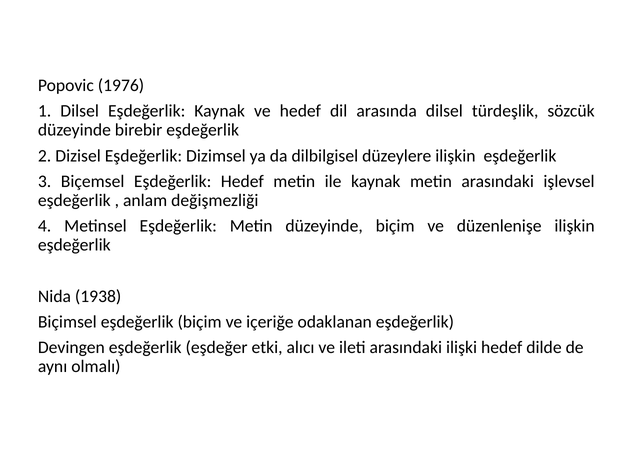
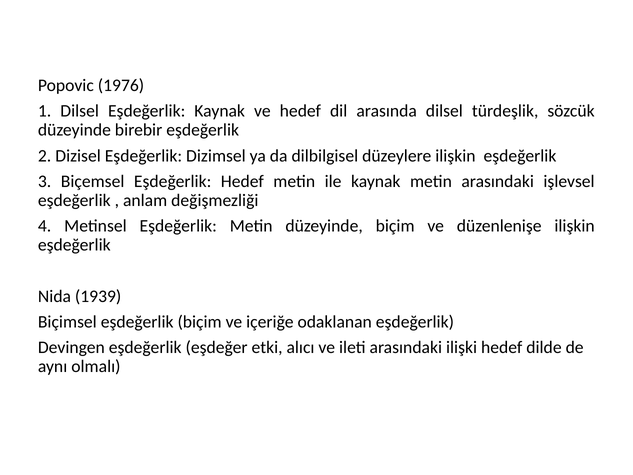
1938: 1938 -> 1939 (98, 296)
